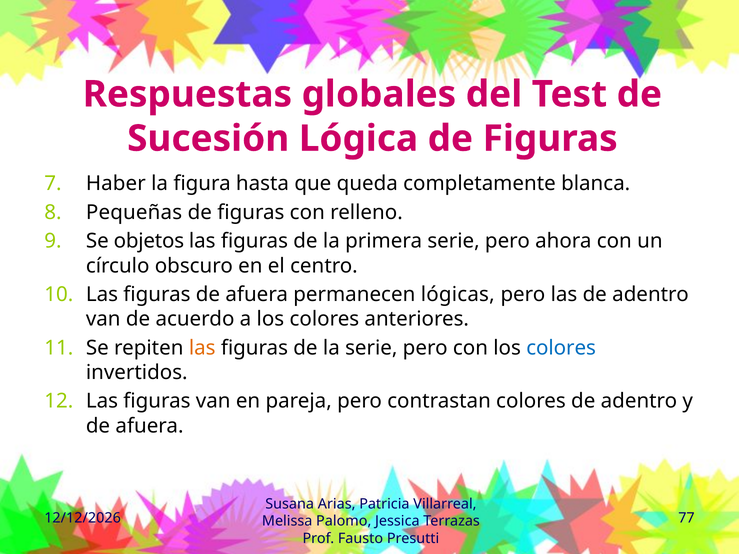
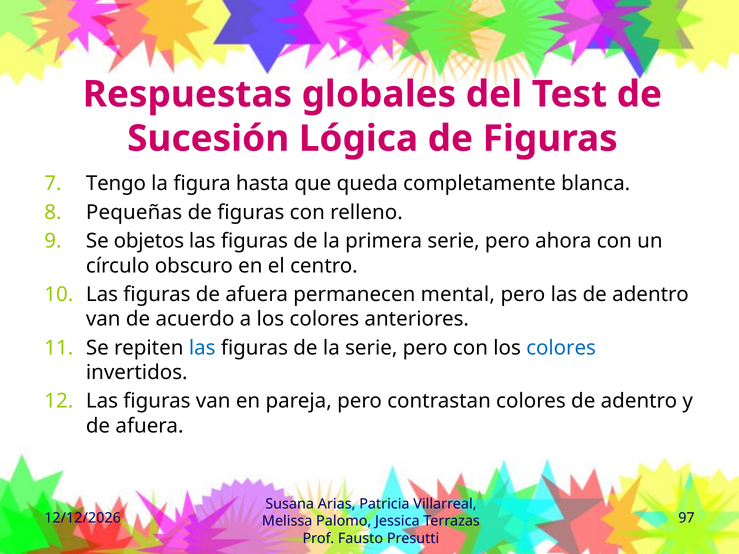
Haber: Haber -> Tengo (116, 184)
lógicas: lógicas -> mental (458, 295)
las colour: orange -> blue (202, 348)
77: 77 -> 97 (686, 518)
